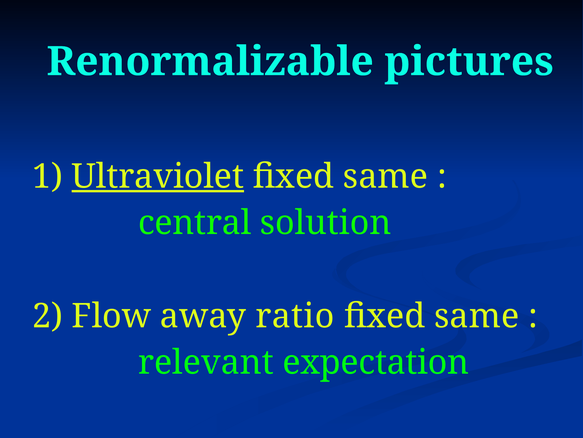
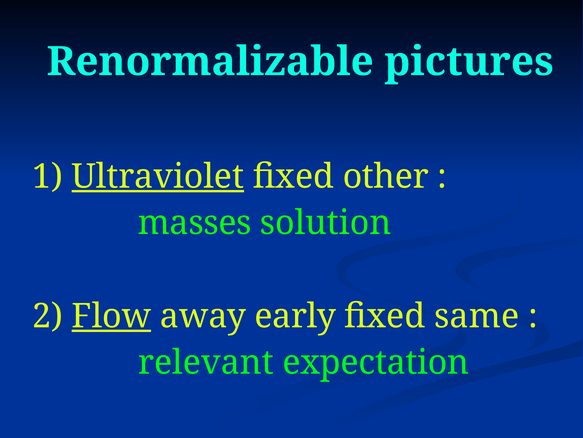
same: same -> other (386, 176)
central: central -> masses (195, 223)
Flow underline: none -> present (111, 316)
ratio: ratio -> early (295, 316)
